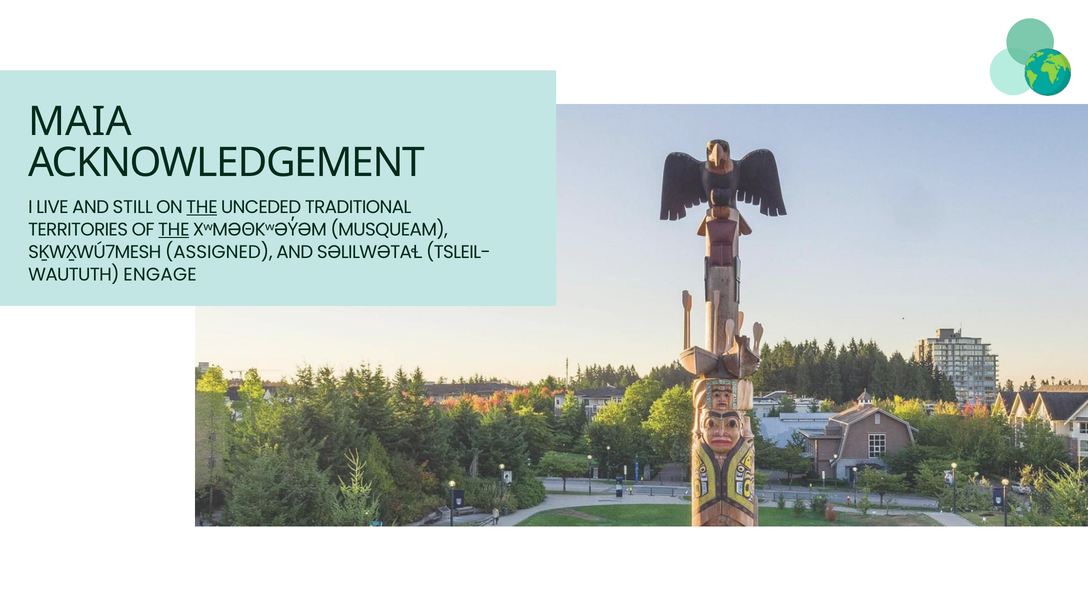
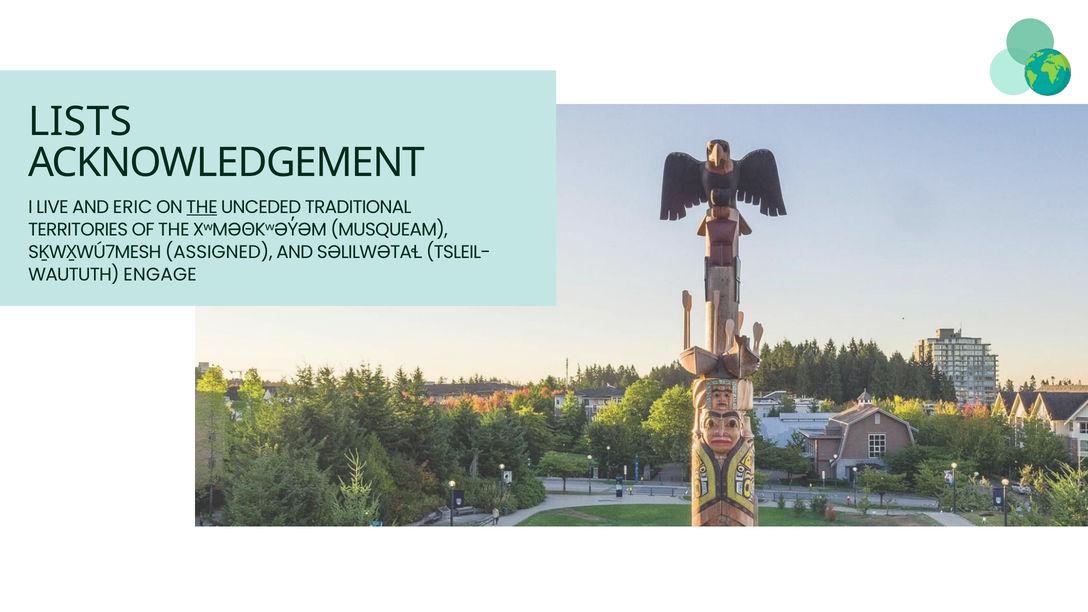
MAIA: MAIA -> LISTS (80, 122)
STILL: STILL -> ERIC (133, 207)
THE underline: present -> none (174, 230)
